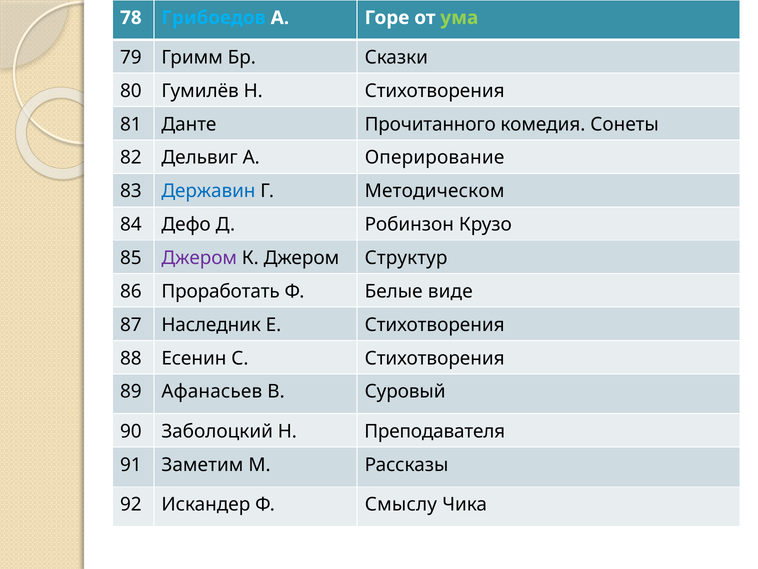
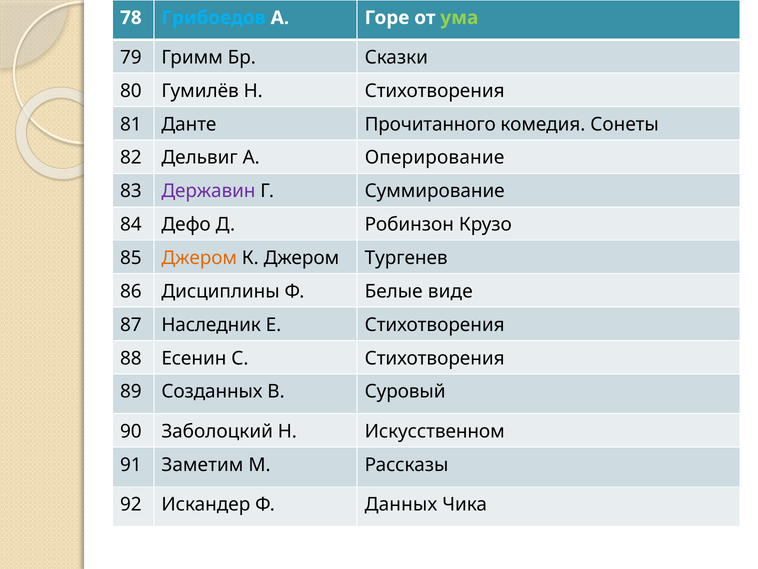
Державин colour: blue -> purple (208, 191)
Методическом: Методическом -> Суммирование (435, 191)
Джером colour: purple -> orange (199, 258)
Структур: Структур -> Тургенев (406, 258)
Проработать: Проработать -> Дисциплины (221, 291)
Афанасьев: Афанасьев -> Созданных (212, 391)
Преподавателя: Преподавателя -> Искусственном (435, 431)
Смыслу: Смыслу -> Данных (401, 504)
